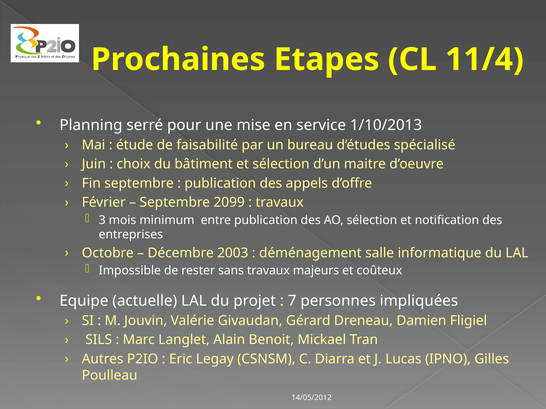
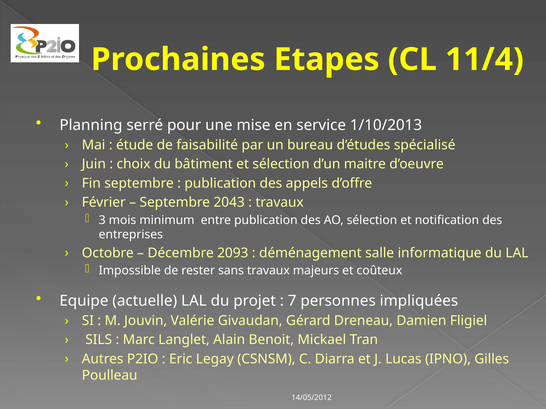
2099: 2099 -> 2043 (229, 203)
2003: 2003 -> 2093 (233, 253)
